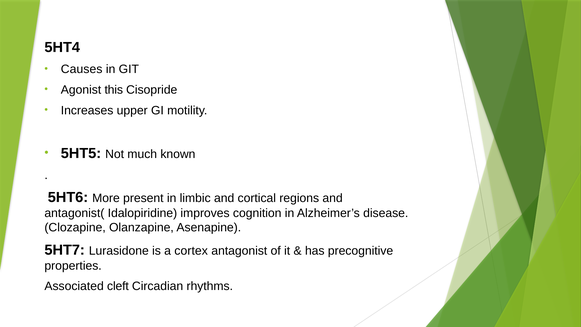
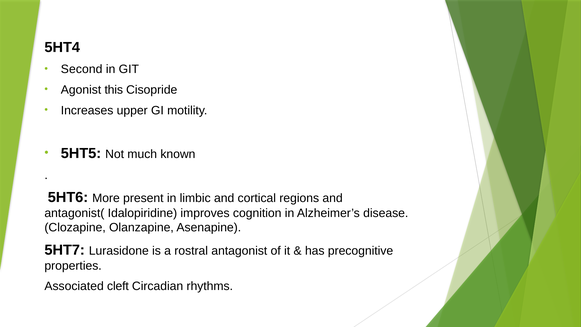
Causes: Causes -> Second (82, 69)
cortex: cortex -> rostral (191, 251)
